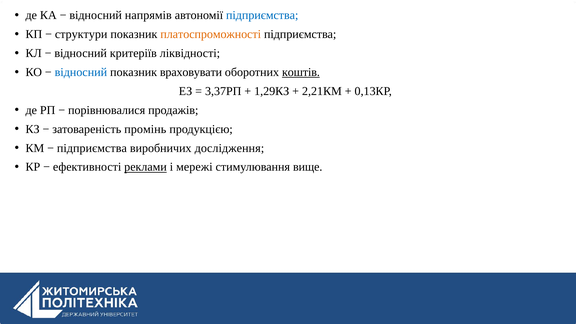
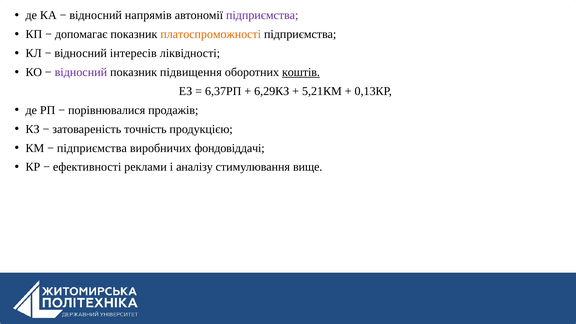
підприємства colour: blue -> purple (262, 15)
структури: структури -> допомагає (81, 34)
критеріїв: критеріїв -> інтересів (133, 53)
відносний colour: blue -> purple (81, 72)
враховувати: враховувати -> підвищення (191, 72)
3,37РП: 3,37РП -> 6,37РП (223, 91)
1,29КЗ: 1,29КЗ -> 6,29КЗ (272, 91)
2,21КМ: 2,21КМ -> 5,21КМ (322, 91)
промінь: промінь -> точність (145, 129)
дослідження: дослідження -> фондовіддачі (230, 148)
реклами underline: present -> none (146, 167)
мережі: мережі -> аналізу (194, 167)
